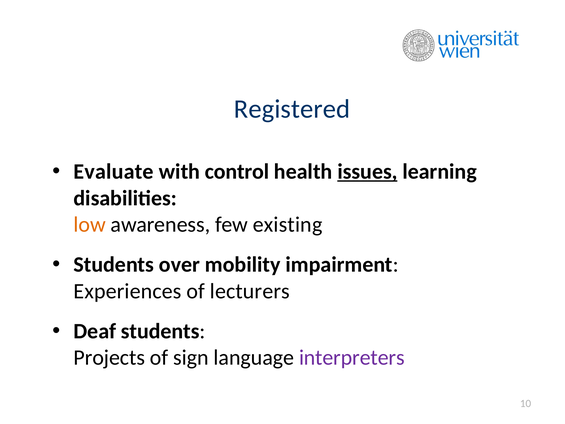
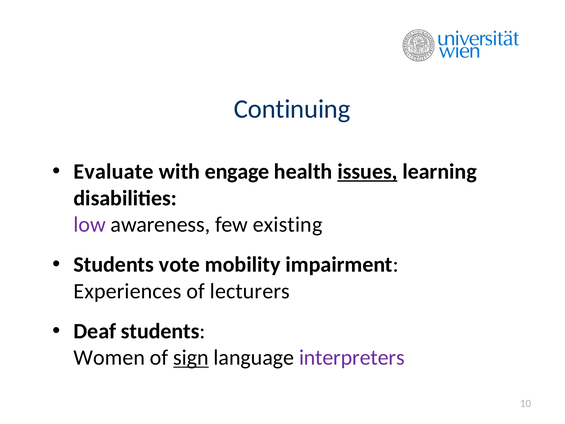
Registered: Registered -> Continuing (292, 109)
control: control -> engage (237, 172)
low colour: orange -> purple (90, 224)
over: over -> vote (179, 265)
Projects: Projects -> Women (109, 358)
sign underline: none -> present (191, 358)
